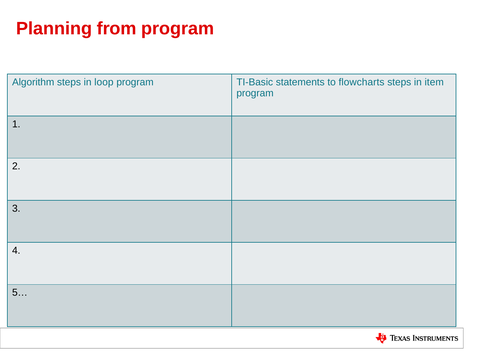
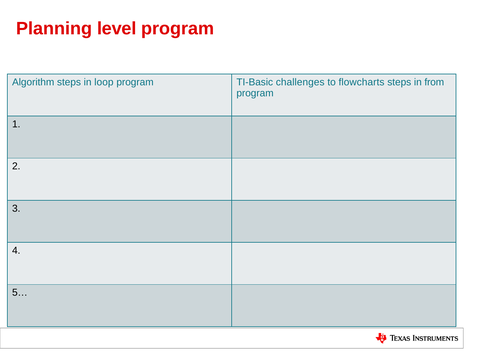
from: from -> level (117, 28)
statements: statements -> challenges (300, 82)
item: item -> from (434, 82)
